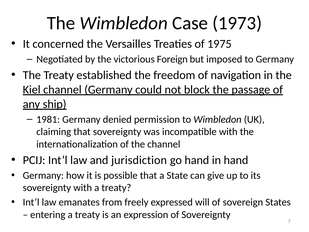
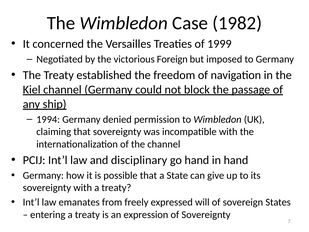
1973: 1973 -> 1982 (237, 23)
1975: 1975 -> 1999 (219, 44)
1981: 1981 -> 1994 (48, 119)
jurisdiction: jurisdiction -> disciplinary (139, 160)
